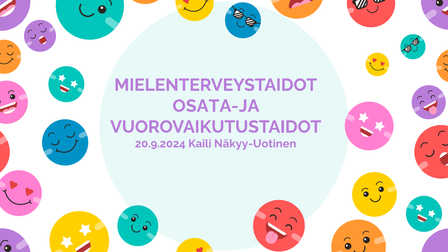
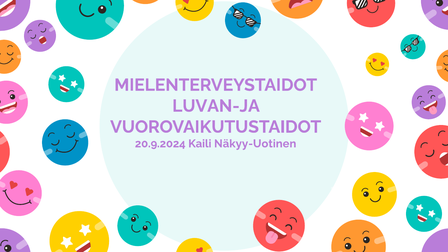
OSATA-JA: OSATA-JA -> LUVAN-JA (216, 106)
